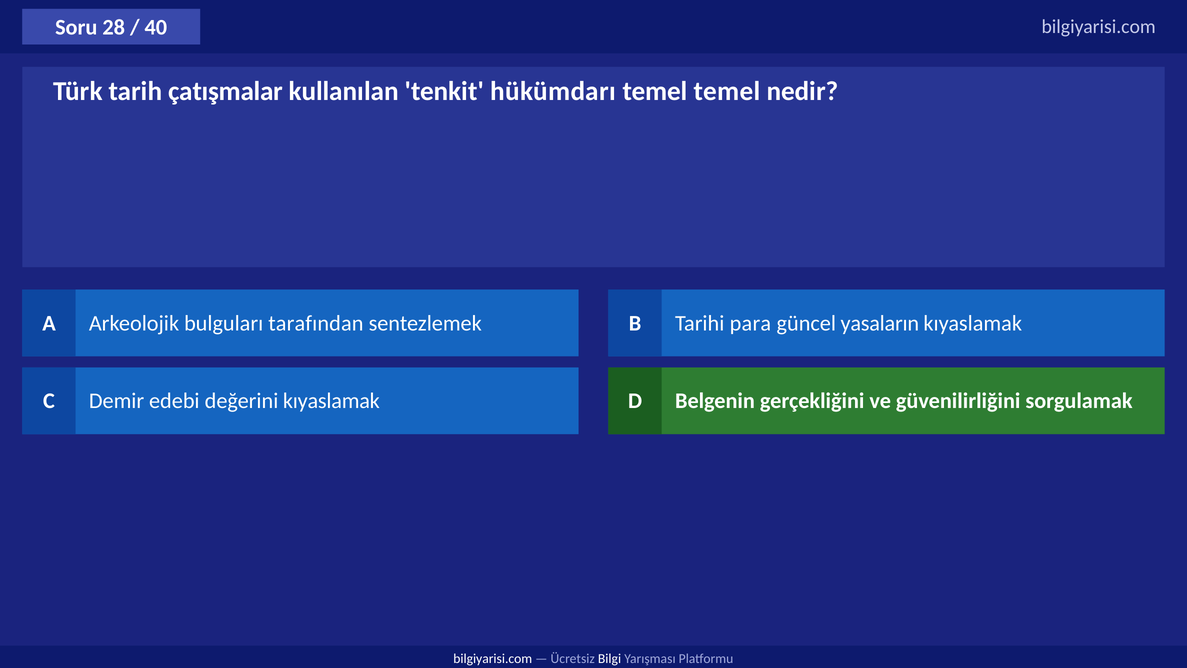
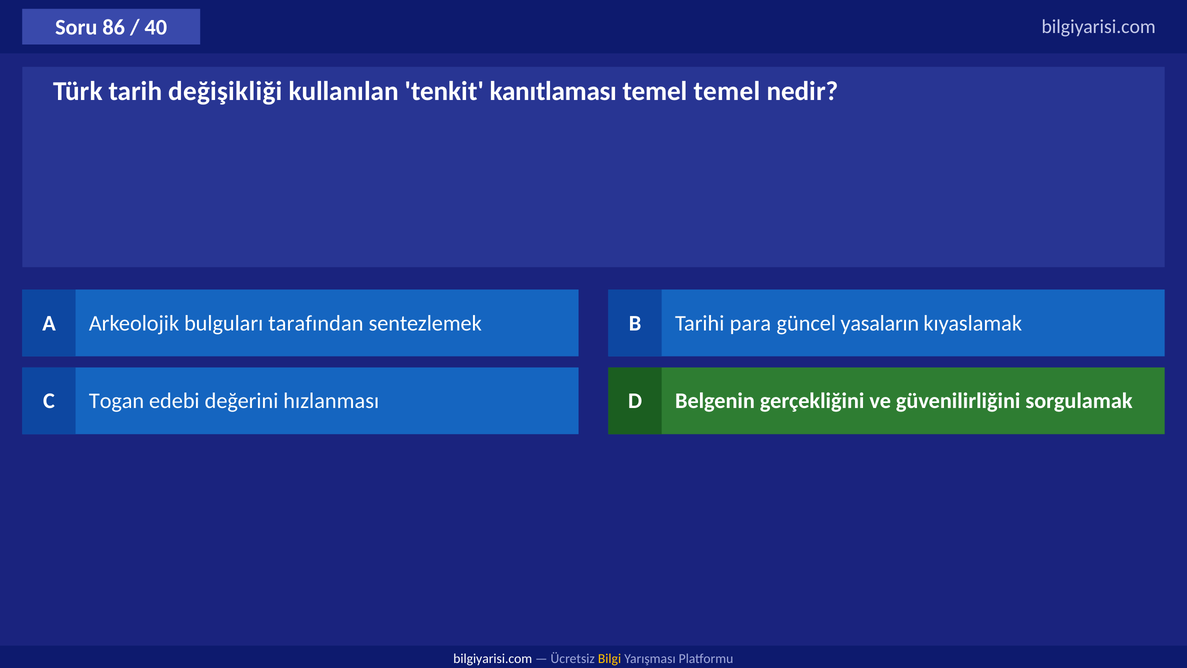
28: 28 -> 86 (114, 27)
çatışmalar: çatışmalar -> değişikliği (225, 91)
hükümdarı: hükümdarı -> kanıtlaması (553, 91)
Demir: Demir -> Togan (117, 401)
değerini kıyaslamak: kıyaslamak -> hızlanması (331, 401)
Bilgi colour: white -> yellow (610, 658)
